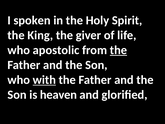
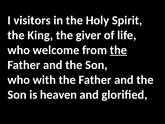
spoken: spoken -> visitors (32, 20)
apostolic: apostolic -> welcome (56, 50)
with underline: present -> none (44, 80)
